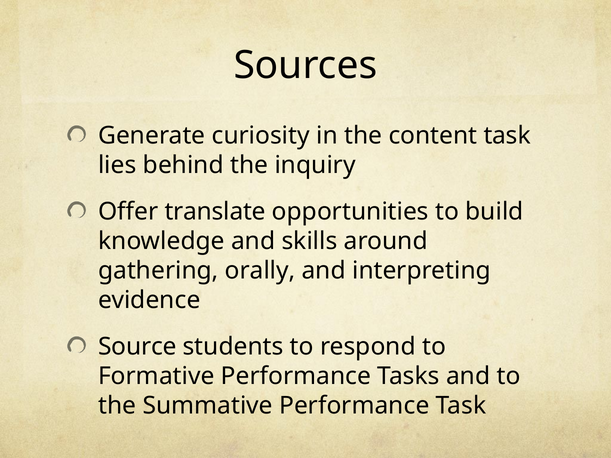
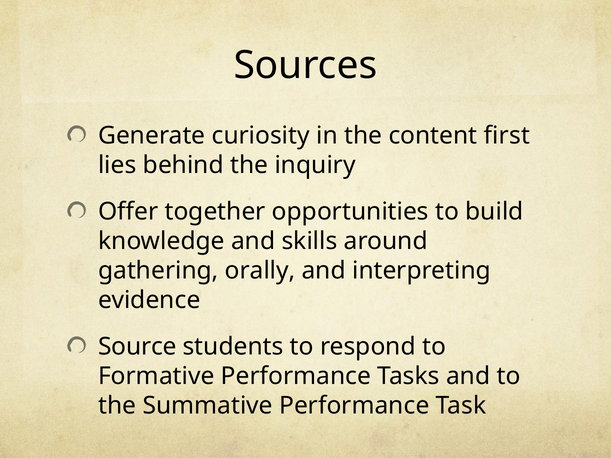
content task: task -> first (507, 135)
translate: translate -> together (215, 212)
